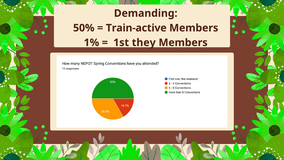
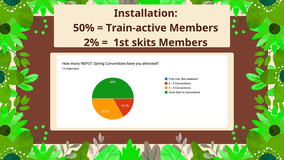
Demanding: Demanding -> Installation (146, 13)
1%: 1% -> 2% (91, 43)
they: they -> skits (144, 43)
